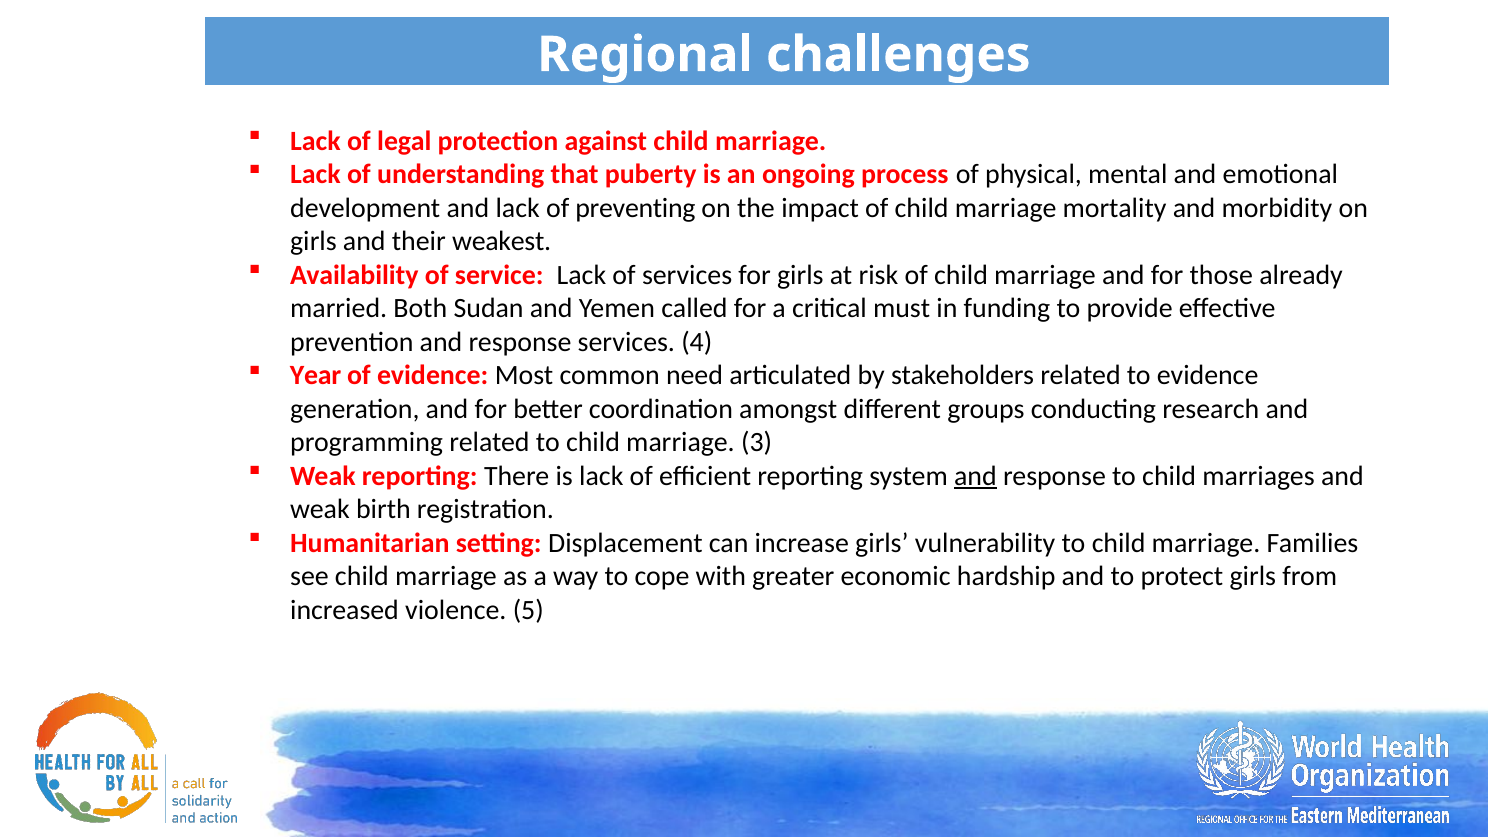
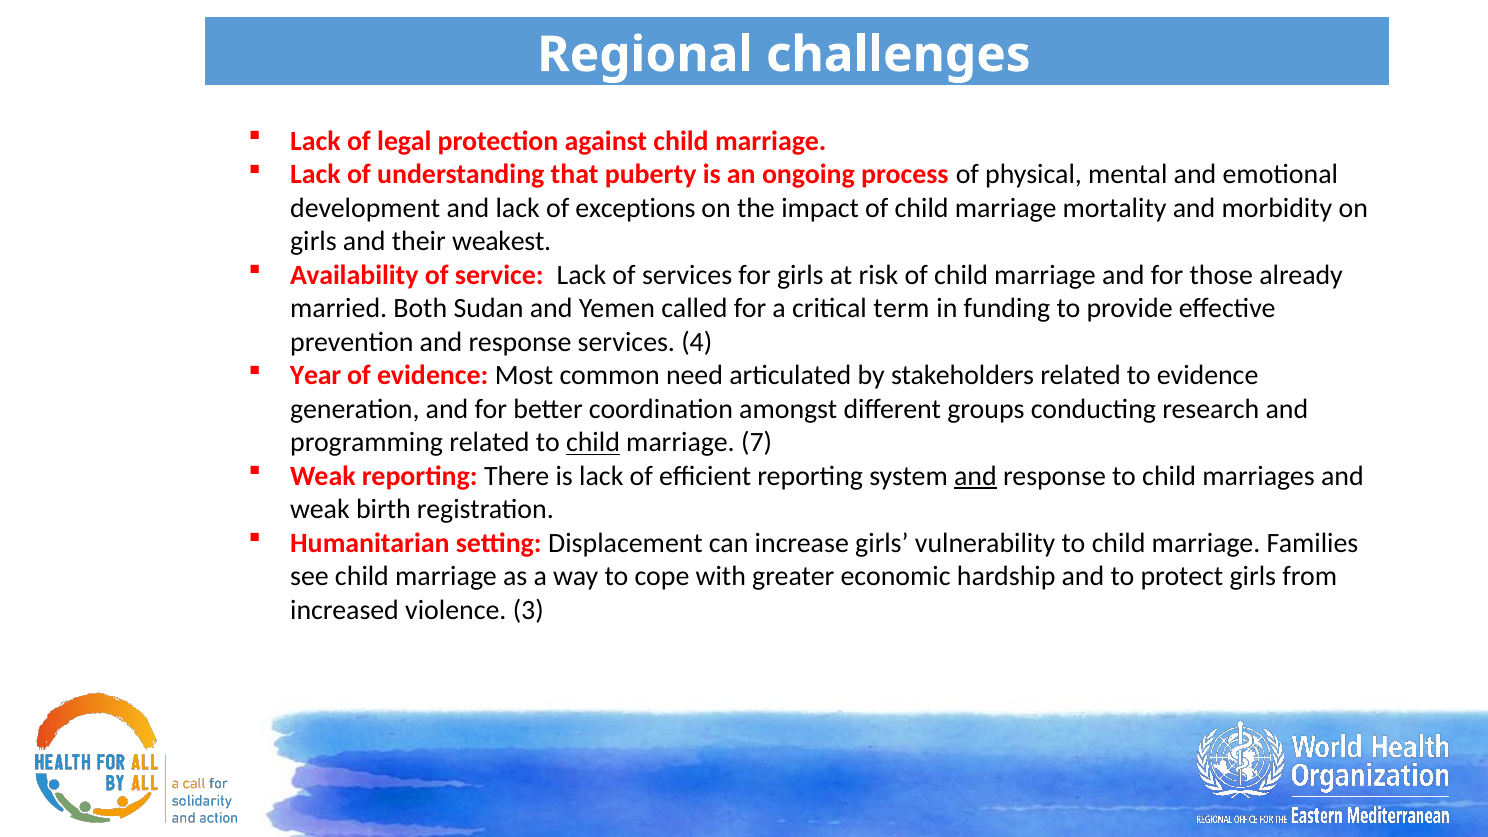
preventing: preventing -> exceptions (635, 208)
must: must -> term (901, 309)
child underline: none -> present (593, 442)
3: 3 -> 7 (757, 442)
5: 5 -> 3 (528, 610)
